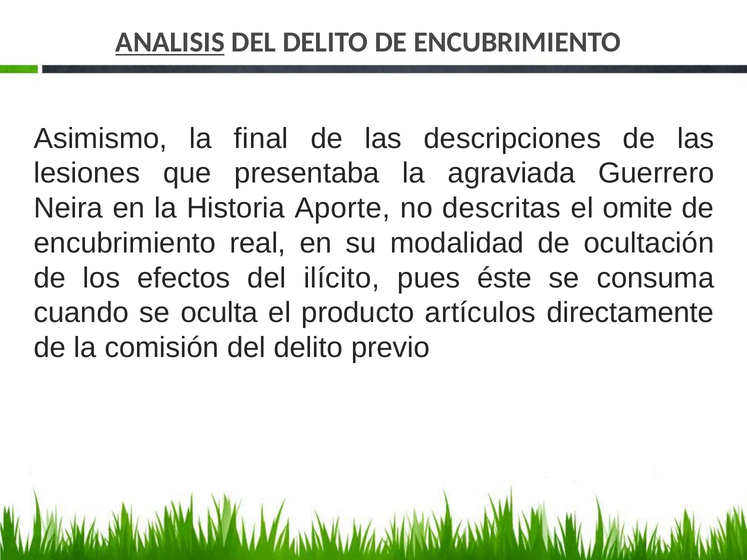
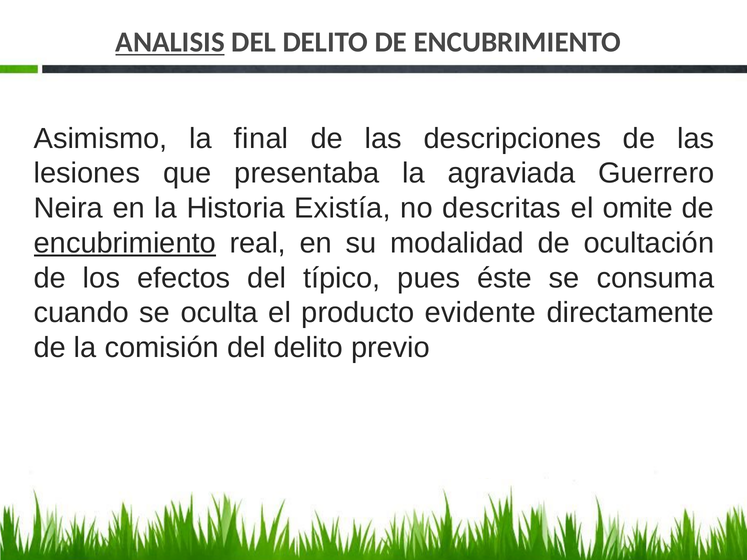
Aporte: Aporte -> Existía (343, 208)
encubrimiento underline: none -> present (125, 243)
ilícito: ilícito -> típico (342, 278)
artículos: artículos -> evidente (480, 313)
